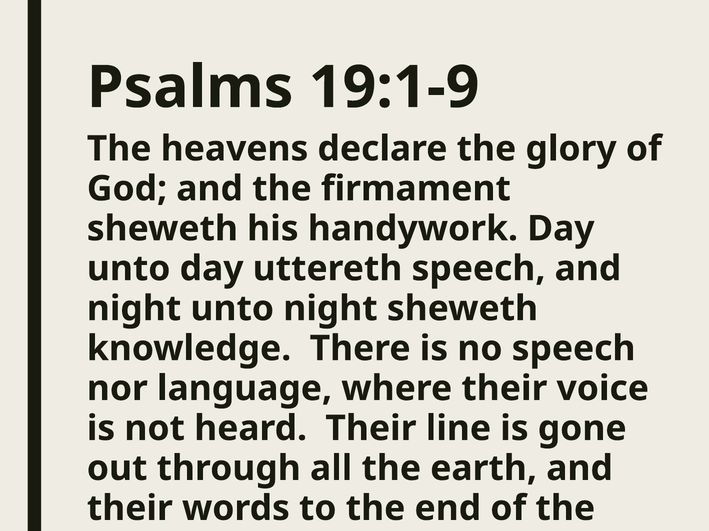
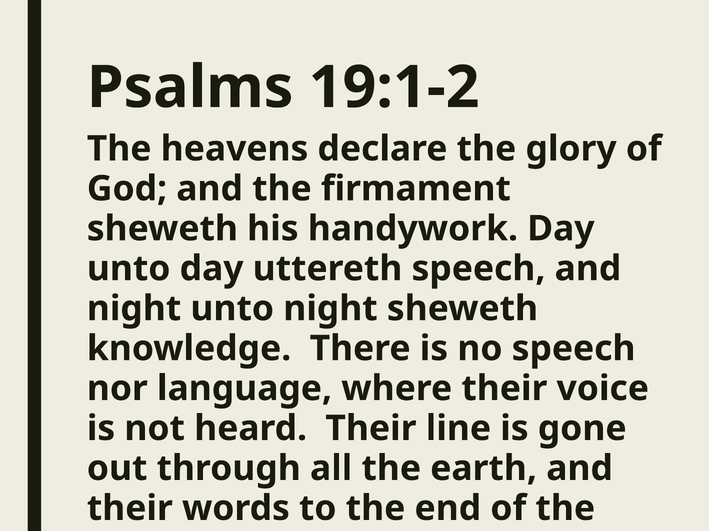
19:1-9: 19:1-9 -> 19:1-2 (394, 88)
